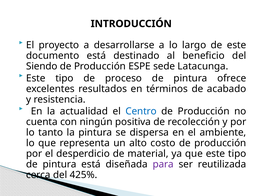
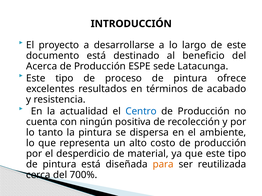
Siendo: Siendo -> Acerca (42, 66)
para colour: purple -> orange (163, 165)
425%: 425% -> 700% (84, 175)
